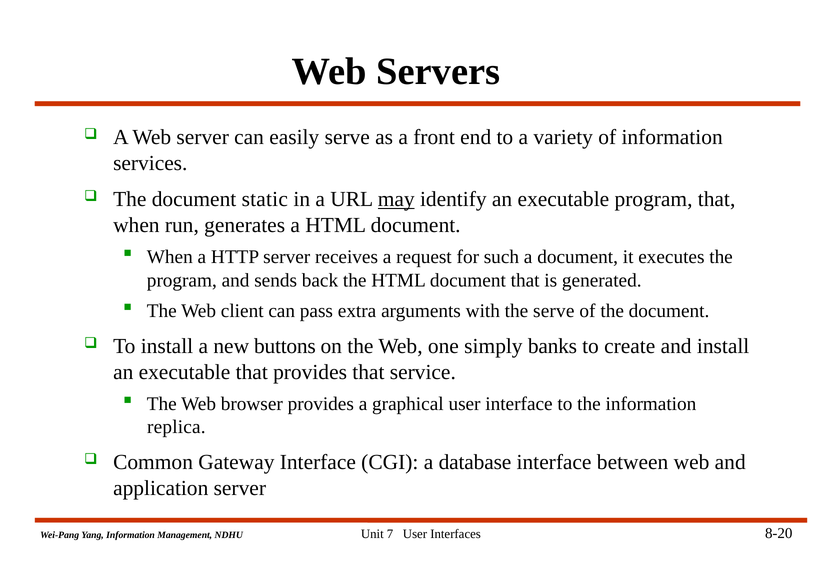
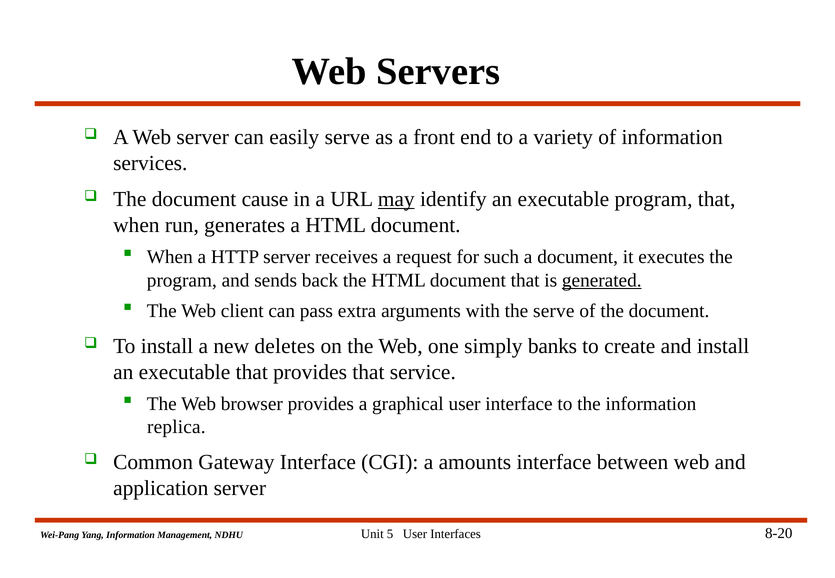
static: static -> cause (265, 199)
generated underline: none -> present (602, 280)
buttons: buttons -> deletes (285, 346)
database: database -> amounts (475, 462)
7: 7 -> 5 (390, 534)
